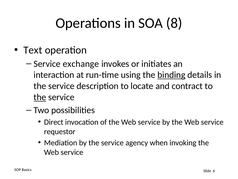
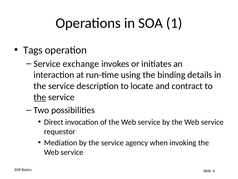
8: 8 -> 1 (174, 23)
Text: Text -> Tags (33, 50)
binding underline: present -> none (171, 75)
